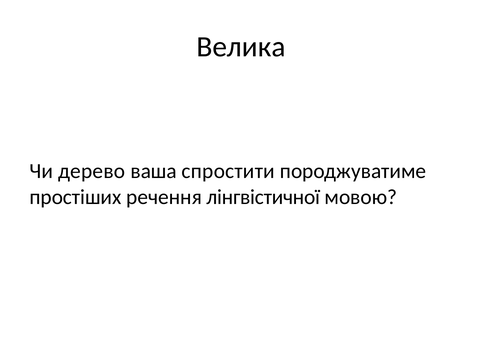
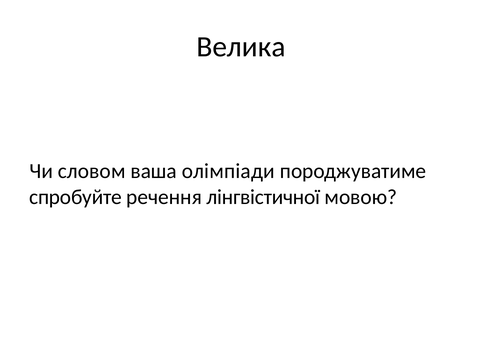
дерево: дерево -> словом (92, 171)
спростити: спростити -> олімпіади (228, 171)
простіших: простіших -> спробуйте (75, 197)
